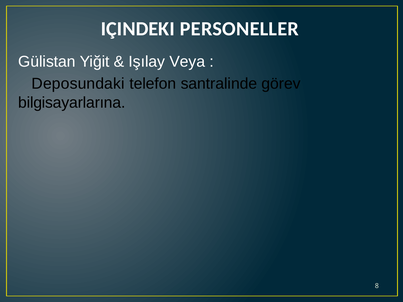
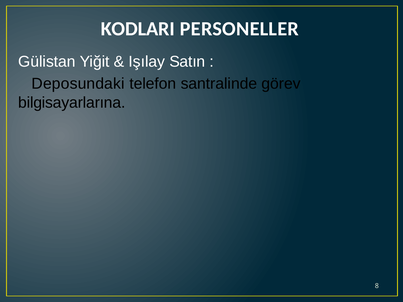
IÇINDEKI: IÇINDEKI -> KODLARI (138, 29)
Veya: Veya -> Satın (187, 62)
